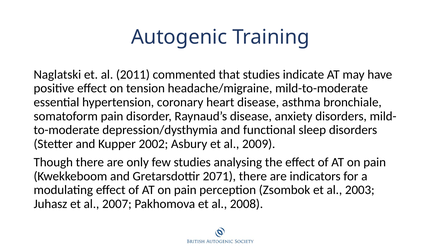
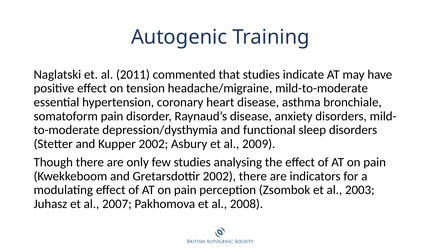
Gretarsdottir 2071: 2071 -> 2002 (219, 176)
